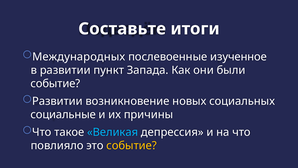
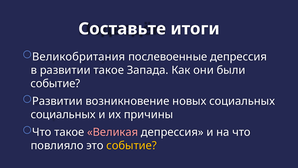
Международных: Международных -> Великобритания (79, 57)
послевоенные изученное: изученное -> депрессия (239, 57)
развитии пункт: пункт -> такое (109, 70)
социальные: социальные -> социальных (63, 114)
Великая colour: light blue -> pink (113, 132)
